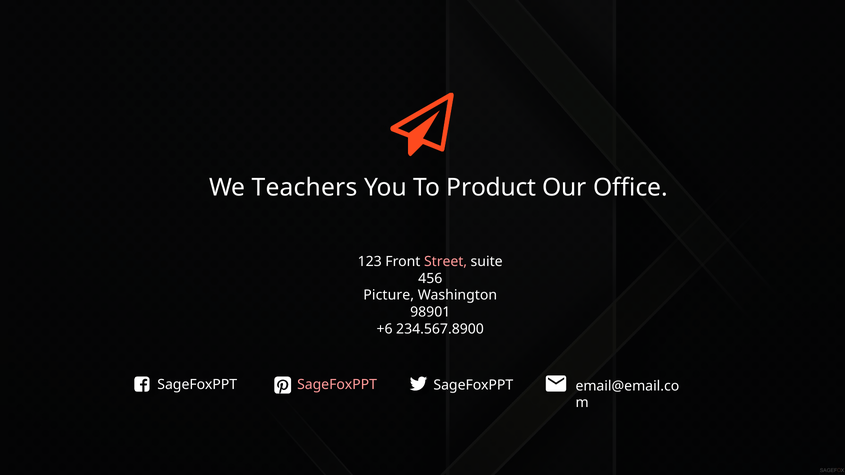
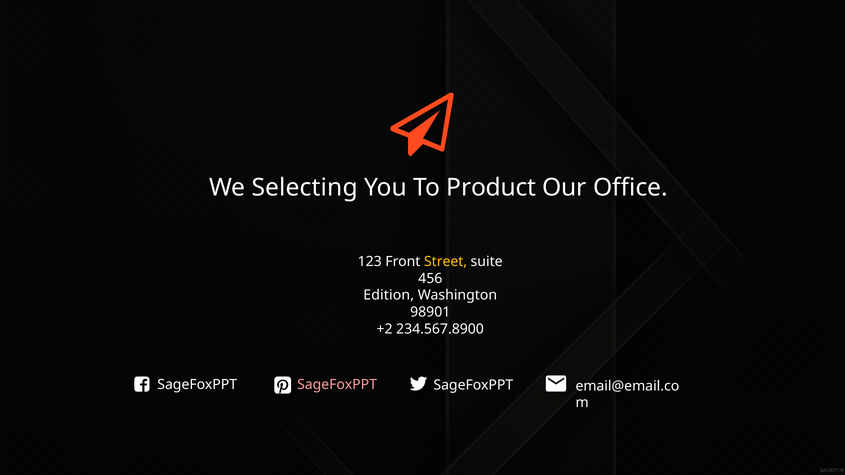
Teachers: Teachers -> Selecting (305, 188)
Street colour: pink -> yellow (446, 262)
Picture: Picture -> Edition (389, 295)
+6: +6 -> +2 (385, 329)
